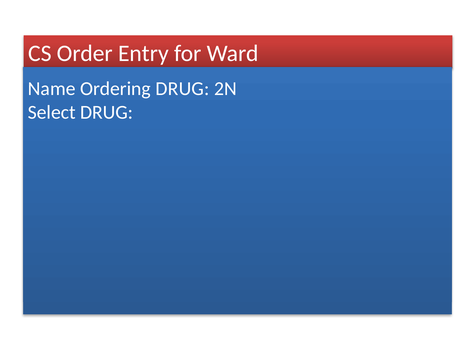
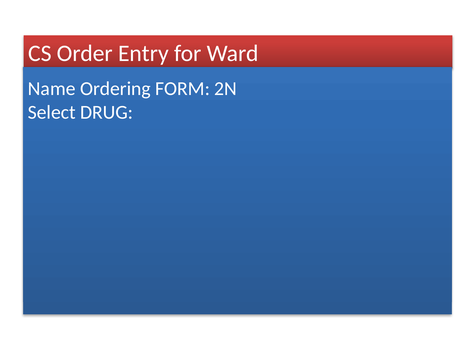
Ordering DRUG: DRUG -> FORM (183, 89)
